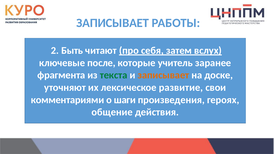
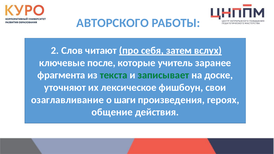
ЗАПИСЫВАЕТ: ЗАПИСЫВАЕТ -> АВТОРСКОГО (113, 23)
Быть: Быть -> Слов (72, 51)
записывает colour: orange -> green (163, 75)
развитие: развитие -> фишбоун (181, 88)
комментариями: комментариями -> озаглавливание (67, 100)
